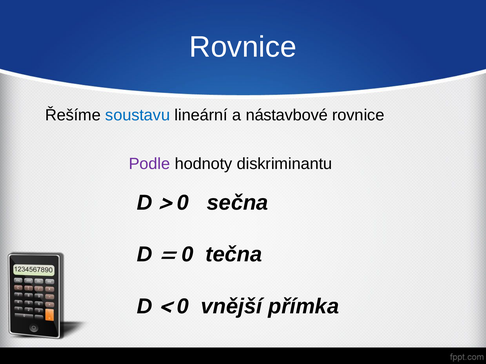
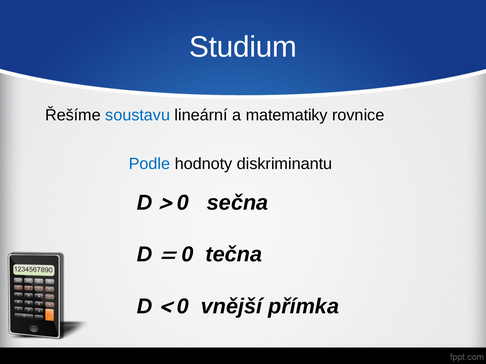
Rovnice: Rovnice -> Studium (243, 47)
nástavbové: nástavbové -> matematiky (287, 115)
Podle colour: purple -> blue (149, 164)
